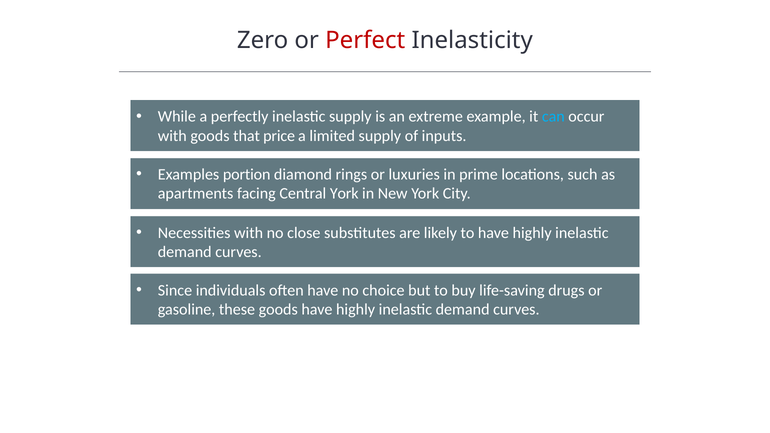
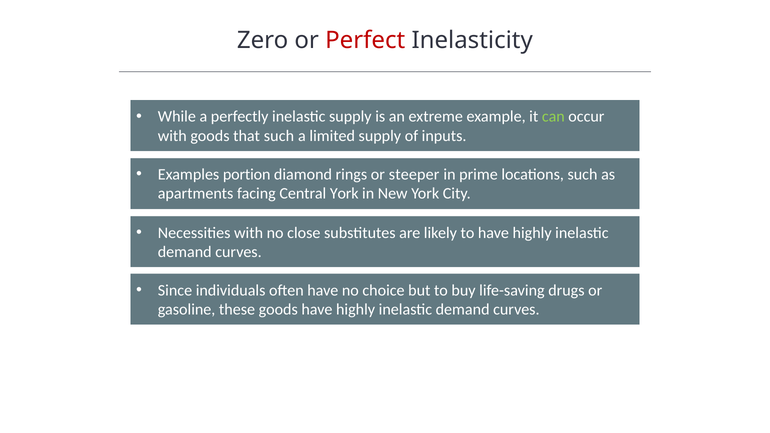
can colour: light blue -> light green (553, 117)
that price: price -> such (279, 136)
luxuries: luxuries -> steeper (414, 174)
